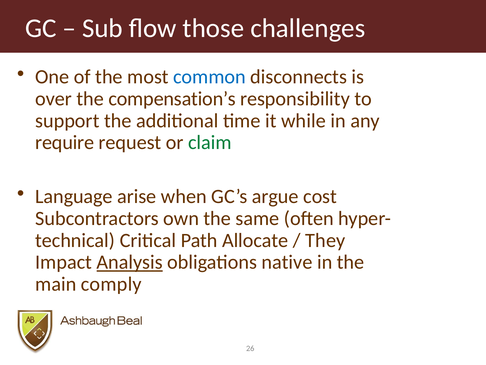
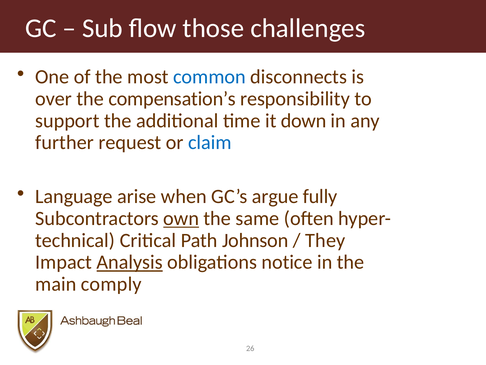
while: while -> down (304, 120)
require: require -> further (65, 142)
claim colour: green -> blue (210, 142)
cost: cost -> fully (320, 196)
own underline: none -> present (181, 218)
Allocate: Allocate -> Johnson (255, 240)
native: native -> notice (287, 262)
